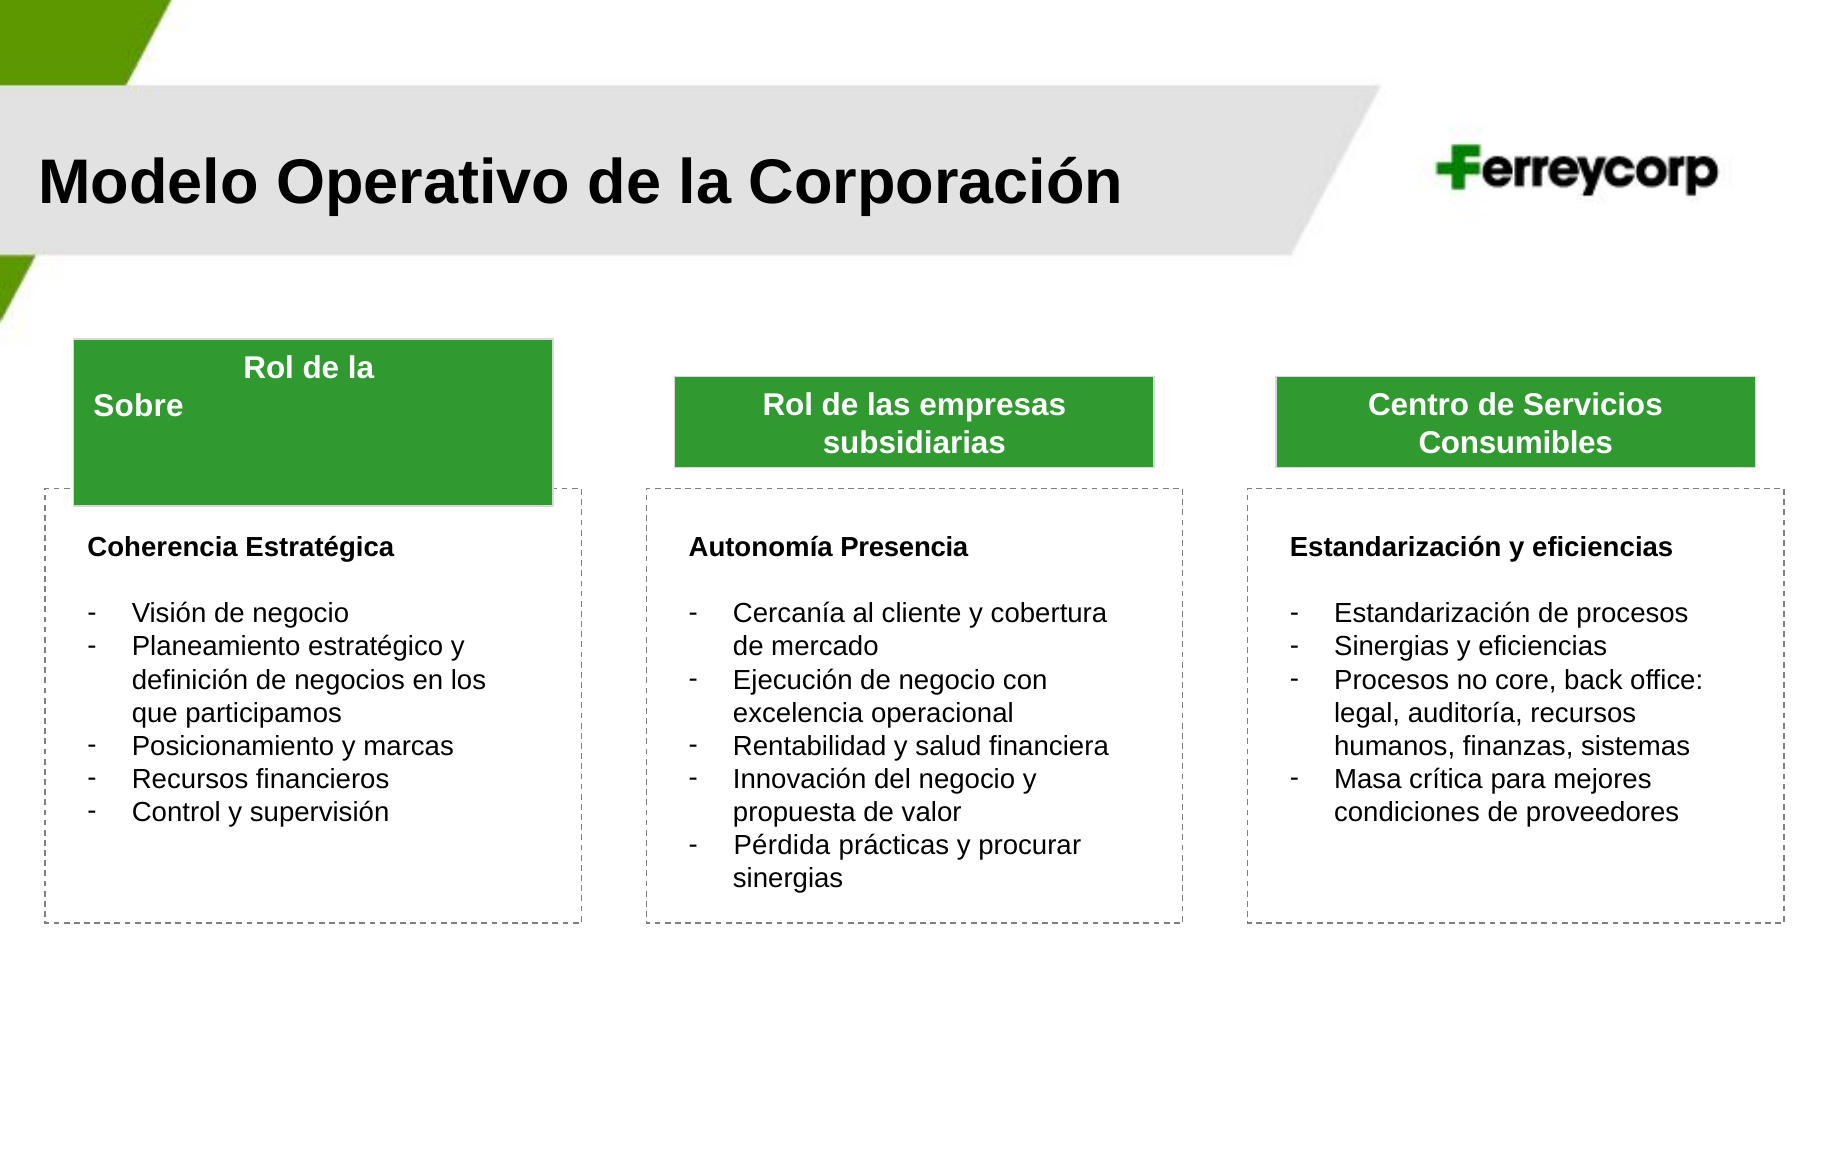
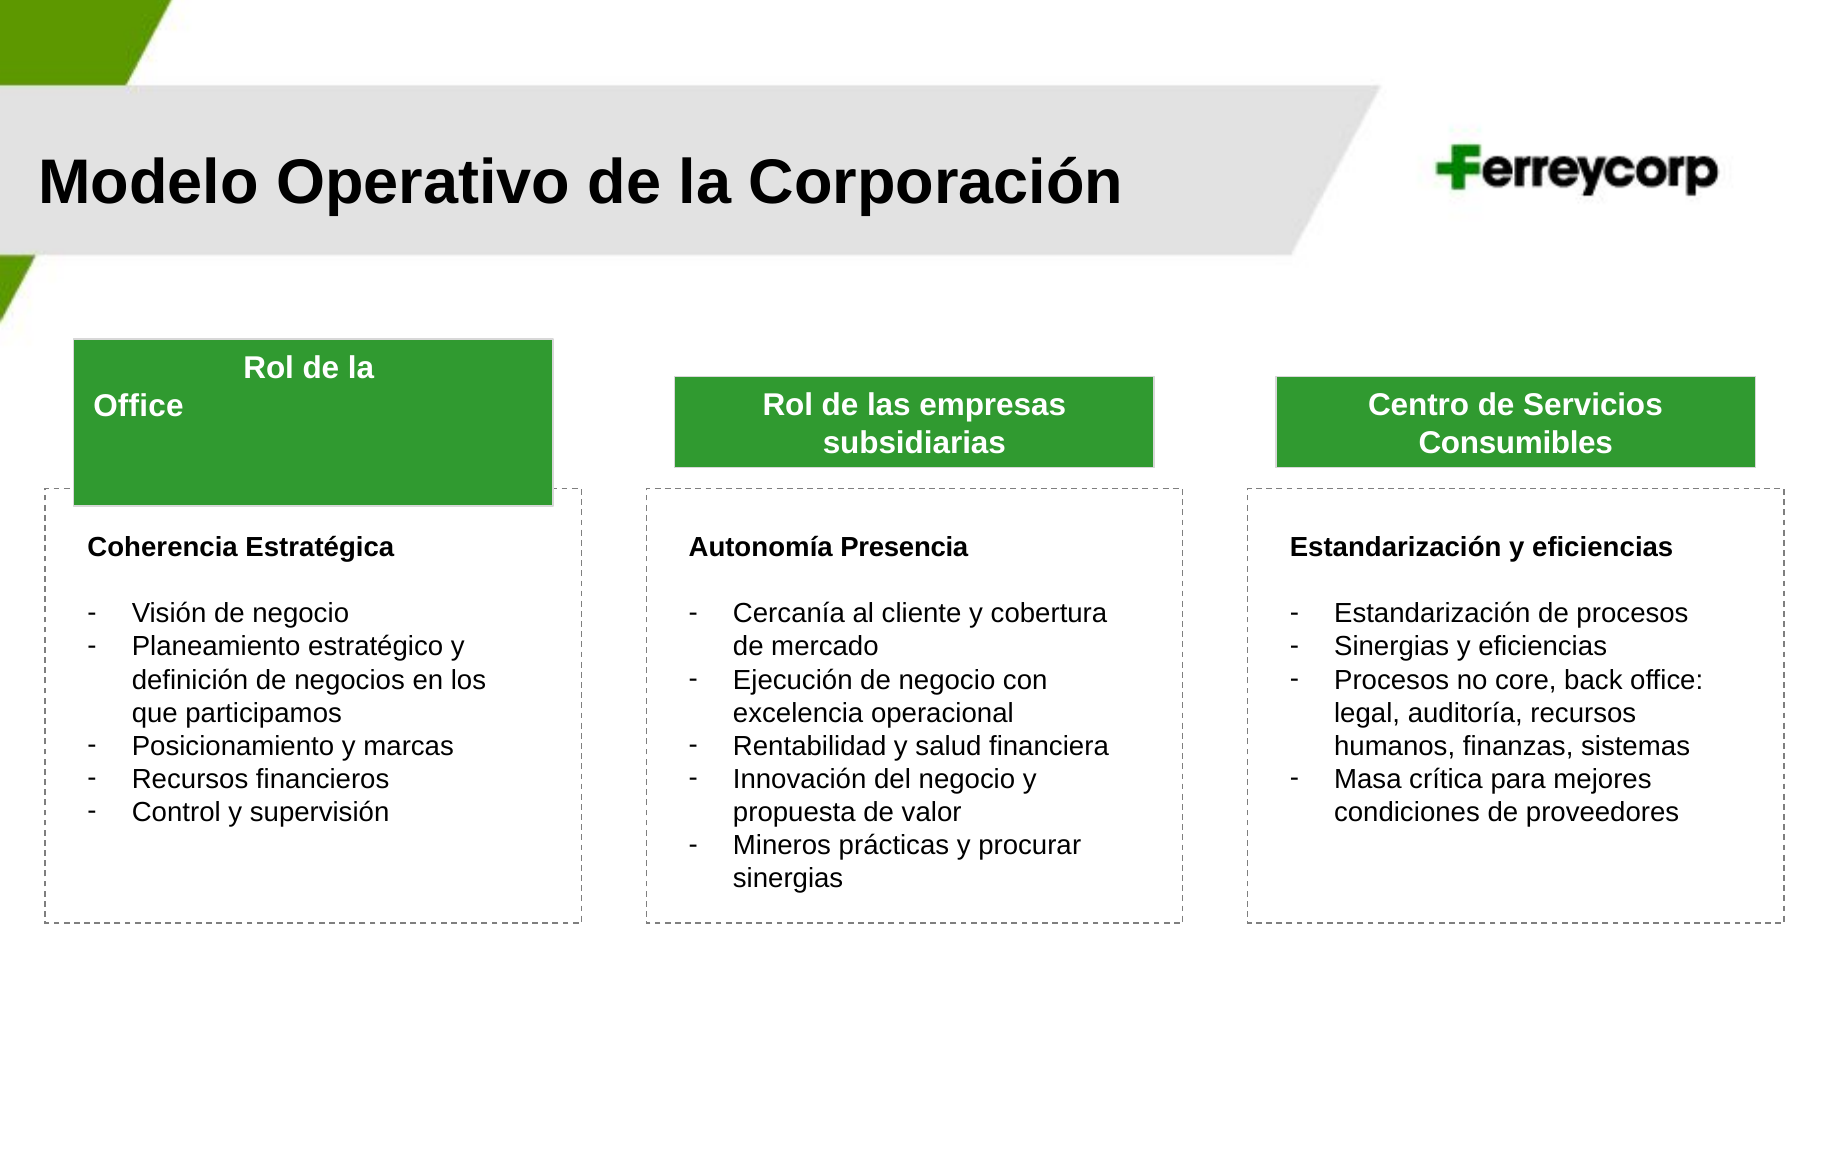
Sobre: Sobre -> Office (138, 406)
Pérdida: Pérdida -> Mineros (782, 846)
